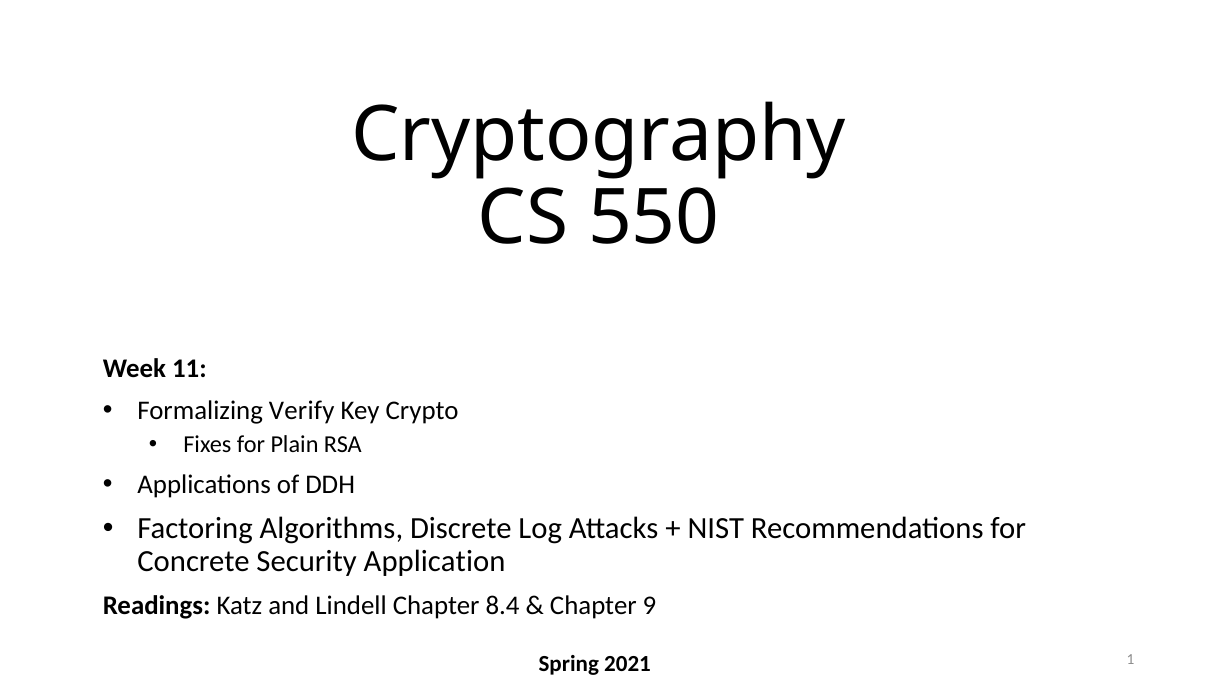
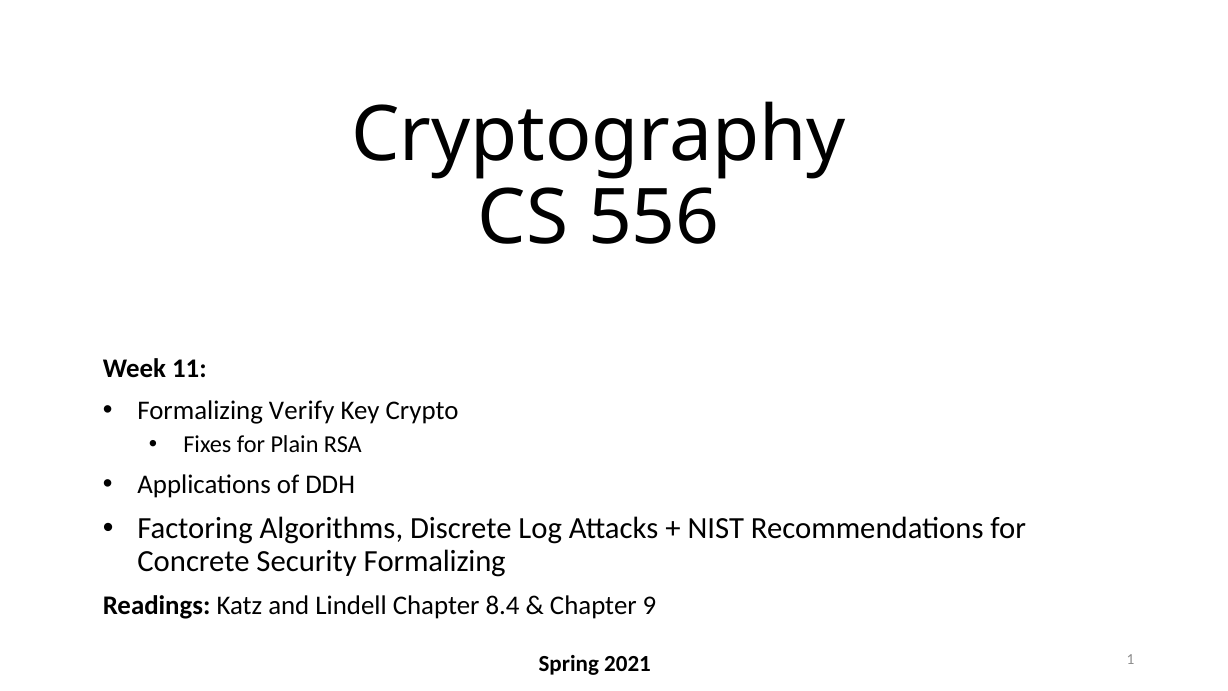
550: 550 -> 556 (654, 218)
Security Application: Application -> Formalizing (435, 562)
